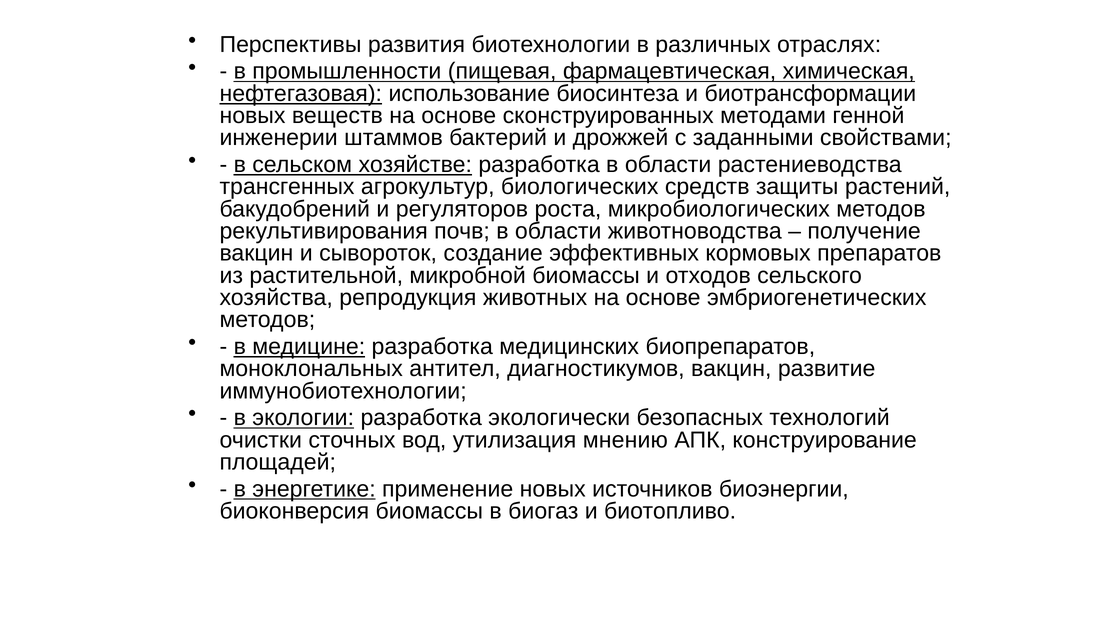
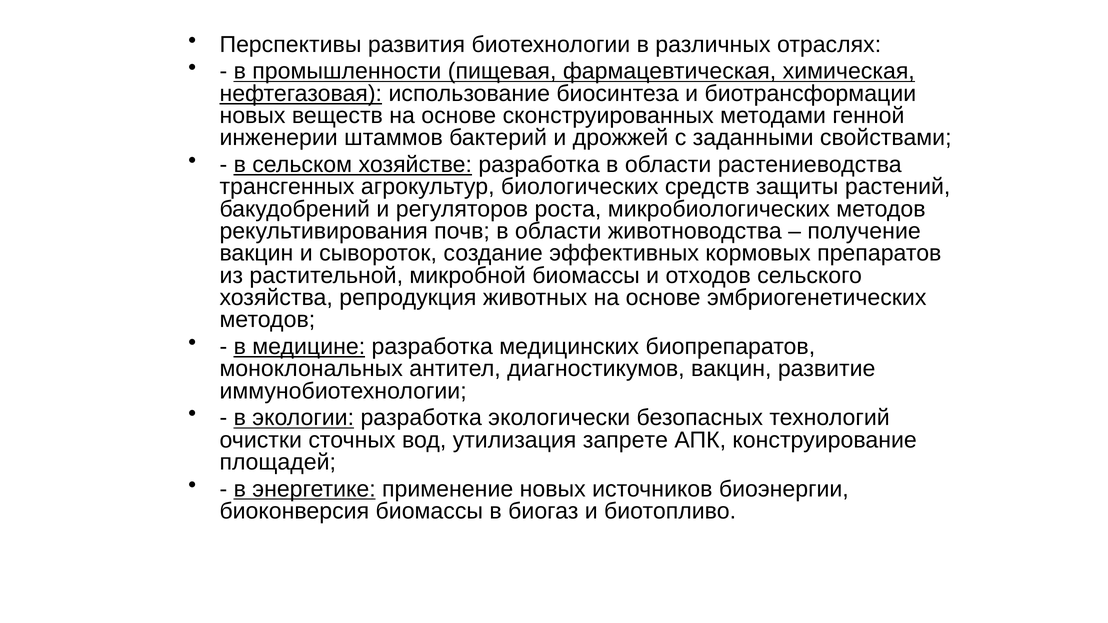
мнению: мнению -> запрете (625, 440)
